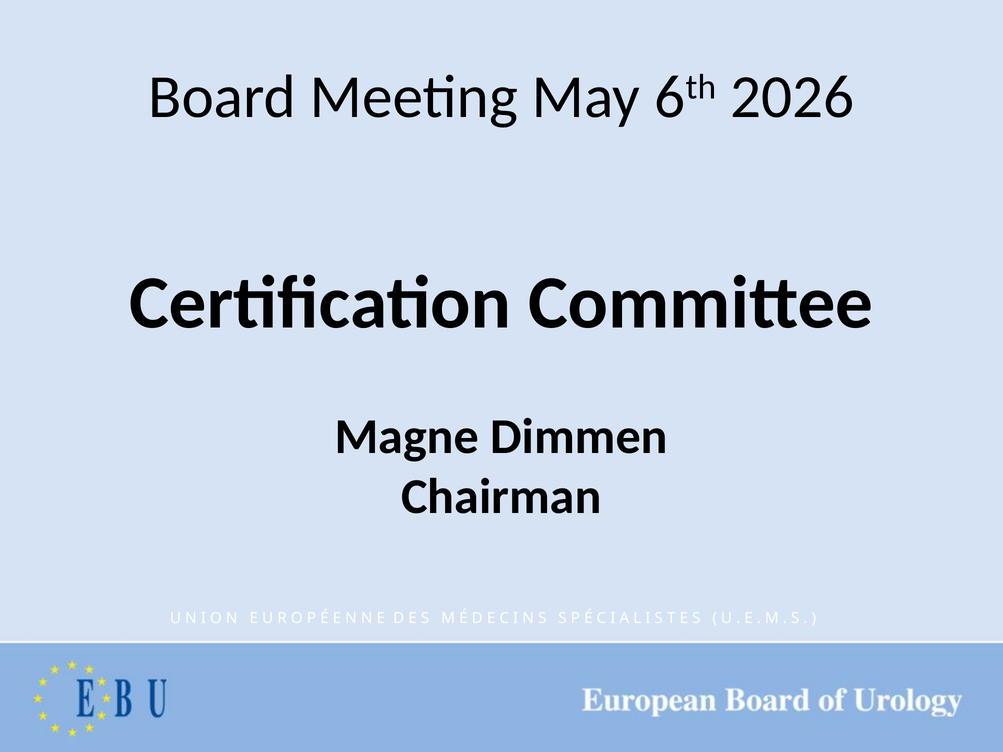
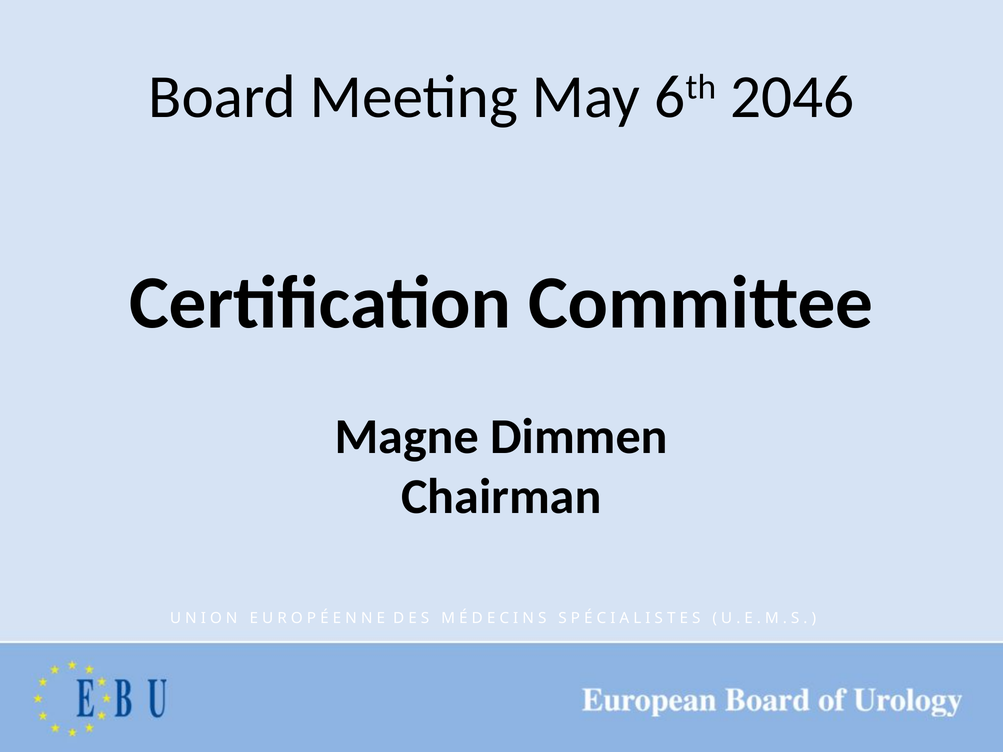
2026: 2026 -> 2046 (792, 97)
